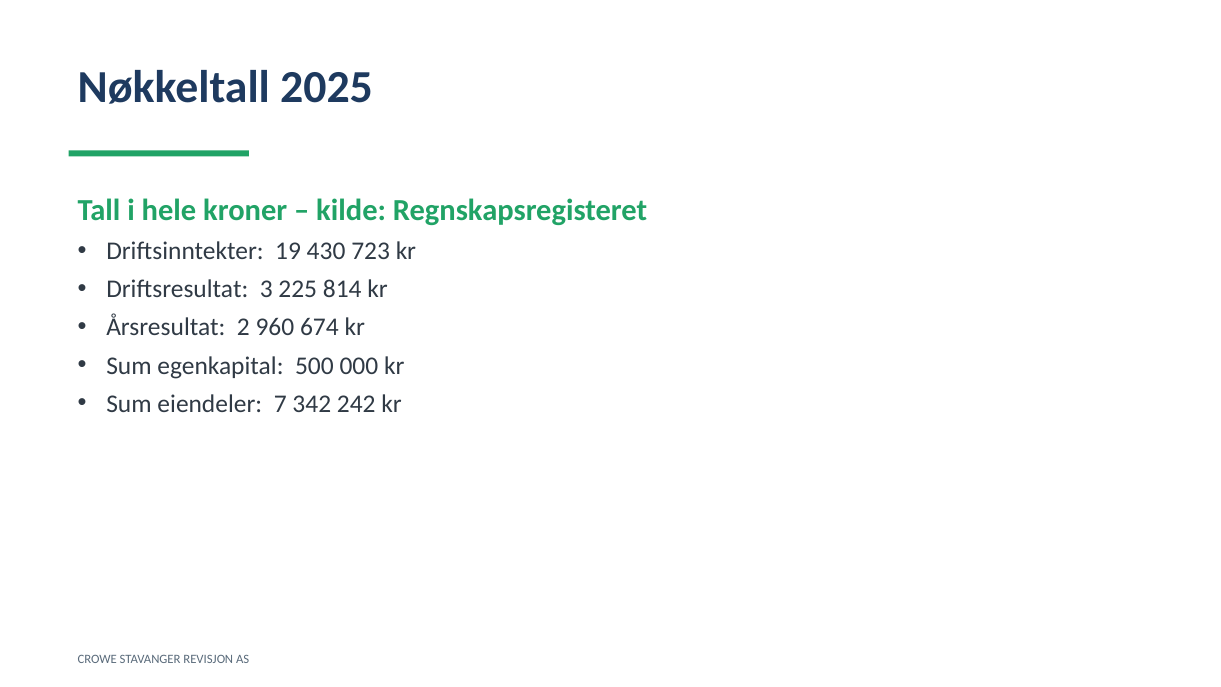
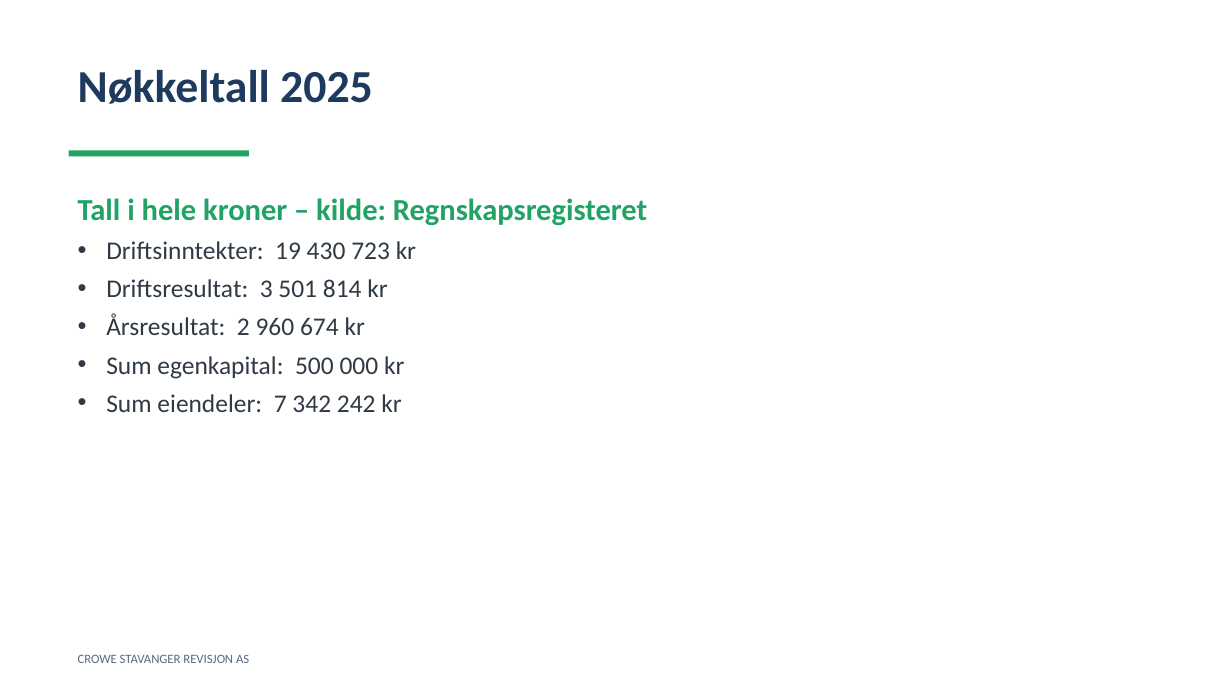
225: 225 -> 501 (298, 289)
